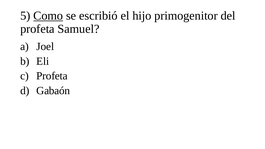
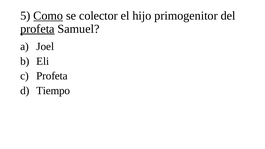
escribió: escribió -> colector (98, 16)
profeta underline: none -> present (37, 29)
Gabaón: Gabaón -> Tiempo (53, 91)
